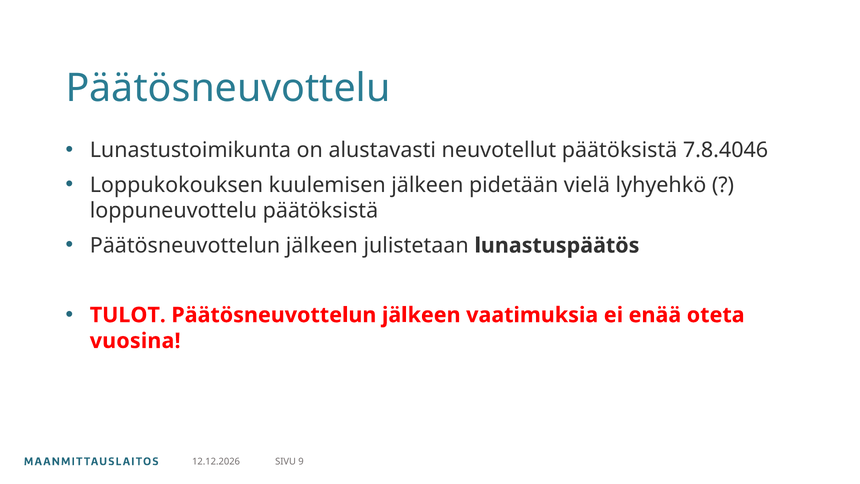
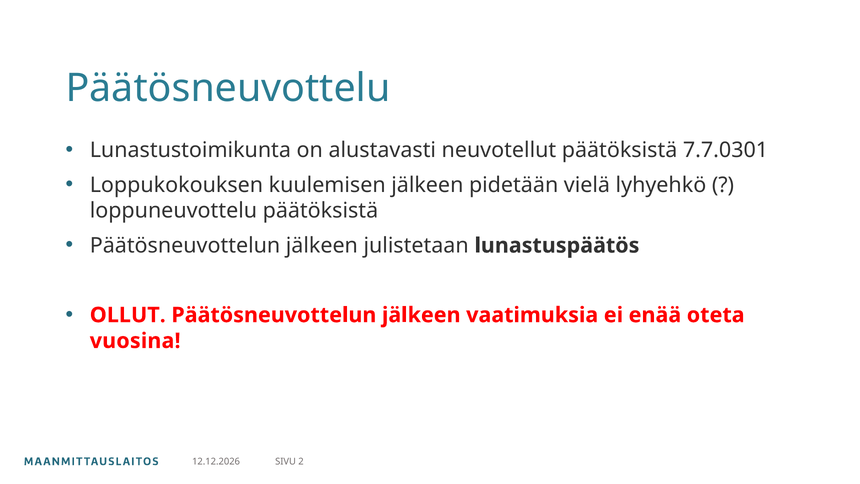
7.8.4046: 7.8.4046 -> 7.7.0301 (726, 150)
TULOT: TULOT -> OLLUT (128, 315)
9: 9 -> 2 (301, 461)
